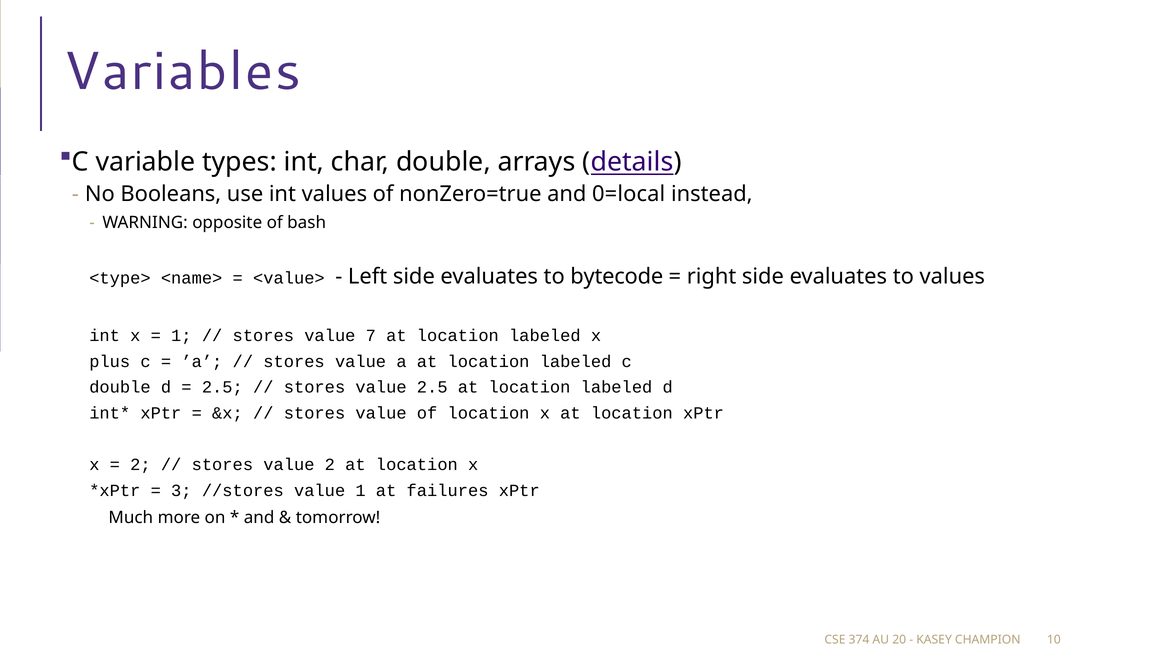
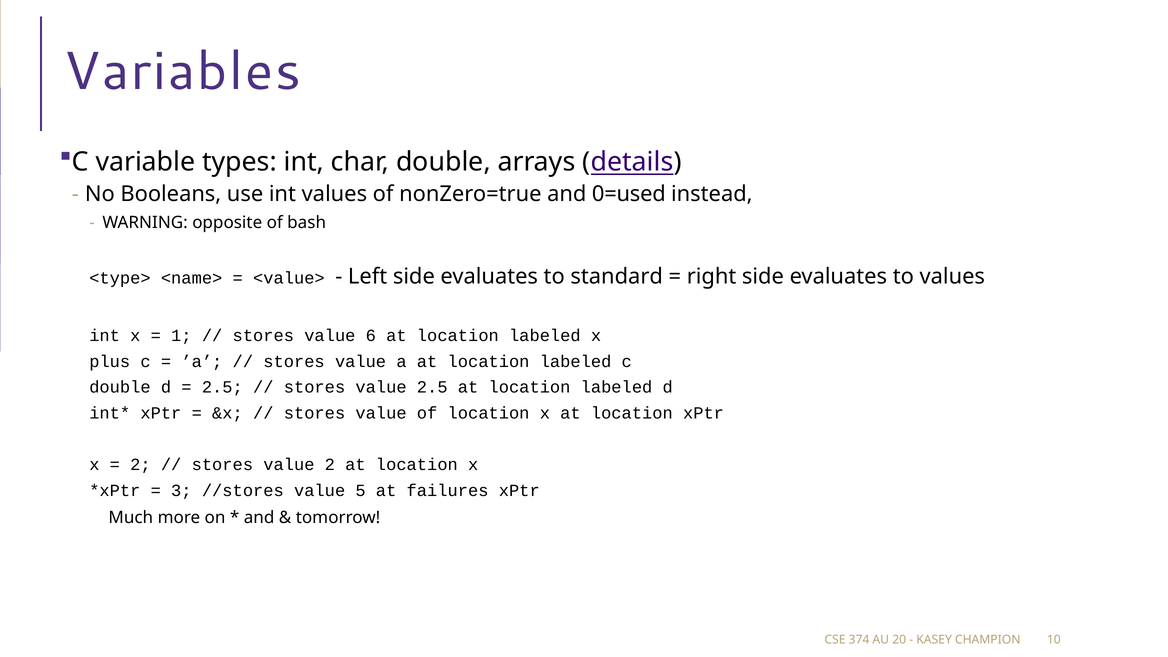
0=local: 0=local -> 0=used (629, 194)
bytecode: bytecode -> standard (617, 277)
7: 7 -> 6 (371, 336)
value 1: 1 -> 5 (361, 490)
